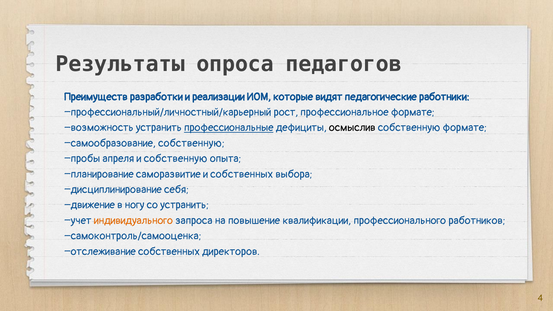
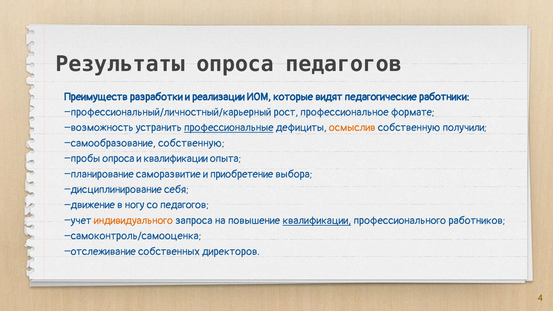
осмыслив colour: black -> orange (352, 128)
собственную формате: формате -> получили (465, 128)
апреля: апреля -> опроса (118, 159)
и собственную: собственную -> квалификации (176, 159)
и собственных: собственных -> приобретение (242, 174)
со устранить: устранить -> педагогов (185, 205)
квалификации underline: none -> present (317, 221)
